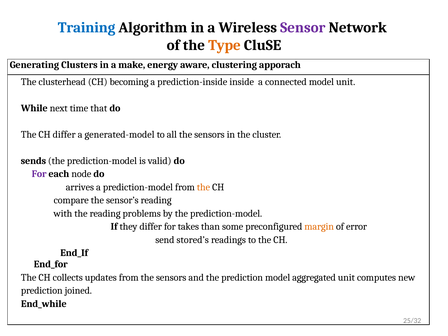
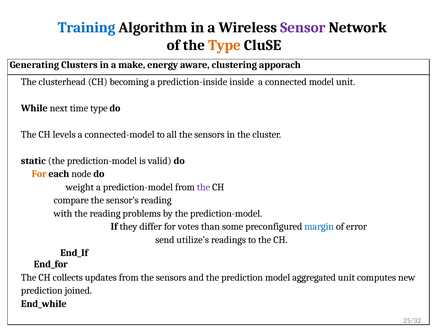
time that: that -> type (99, 108)
CH differ: differ -> levels (64, 135)
generated-model: generated-model -> connected-model (120, 135)
sends: sends -> static (33, 161)
For colour: purple -> orange (39, 174)
arrives: arrives -> weight (80, 187)
the colour: orange -> purple (203, 187)
takes: takes -> votes (188, 227)
margin colour: orange -> blue (319, 227)
stored’s: stored’s -> utilize’s (193, 240)
